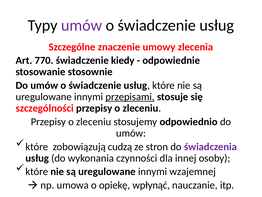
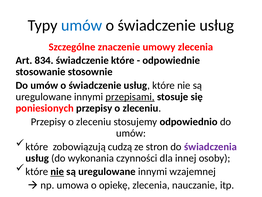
umów colour: purple -> blue (82, 25)
770: 770 -> 834 (44, 60)
świadczenie kiedy: kiedy -> które (123, 60)
szczególności: szczególności -> poniesionych (45, 108)
nie underline: none -> present (57, 171)
opiekę wpłynąć: wpłynąć -> zlecenia (151, 185)
